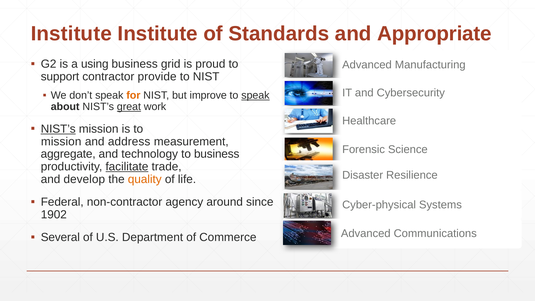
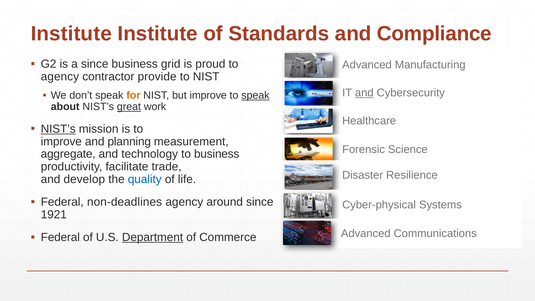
Appropriate: Appropriate -> Compliance (434, 34)
a using: using -> since (95, 64)
support: support -> agency (60, 77)
and underline: none -> present (364, 93)
mission: mission -> improve (61, 141)
address: address -> planning (129, 141)
facilitate underline: present -> none (127, 167)
quality colour: orange -> blue (145, 179)
non-contractor: non-contractor -> non-deadlines (125, 202)
1902: 1902 -> 1921 (54, 215)
Several: Several -> Federal (60, 237)
Department underline: none -> present (153, 237)
